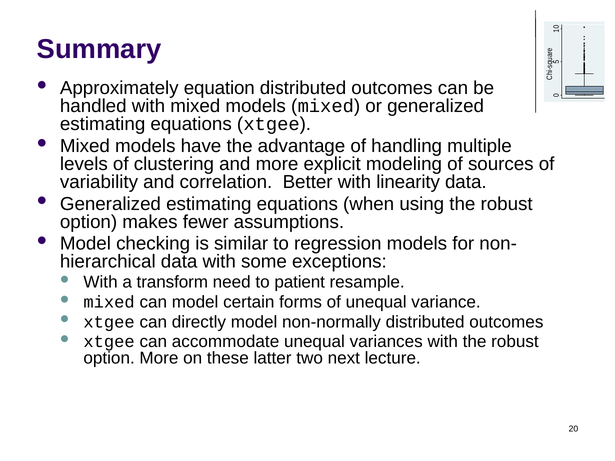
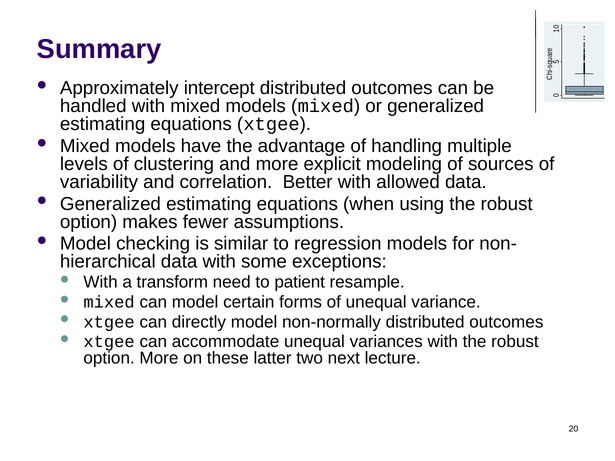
equation: equation -> intercept (219, 88)
linearity: linearity -> allowed (408, 182)
